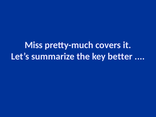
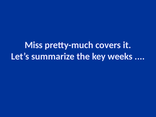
better: better -> weeks (120, 56)
